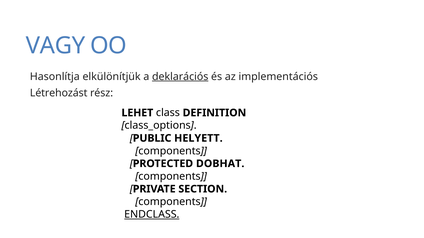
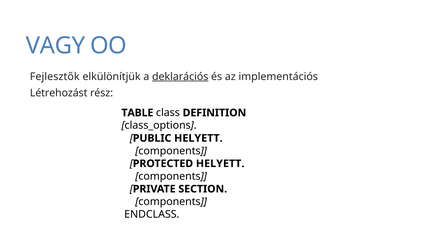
Hasonlítja: Hasonlítja -> Fejlesztők (55, 77)
LEHET: LEHET -> TABLE (137, 113)
PROTECTED DOBHAT: DOBHAT -> HELYETT (220, 164)
ENDCLASS underline: present -> none (152, 215)
